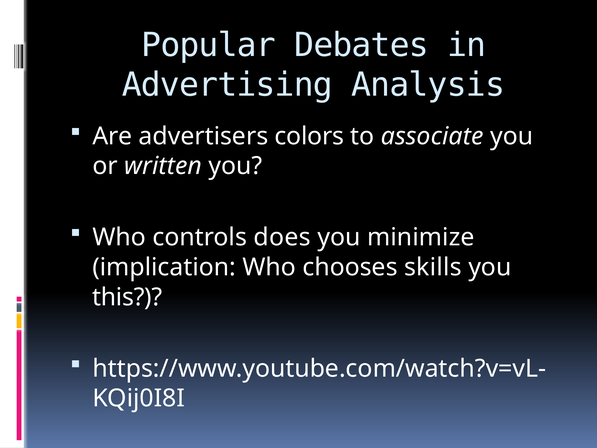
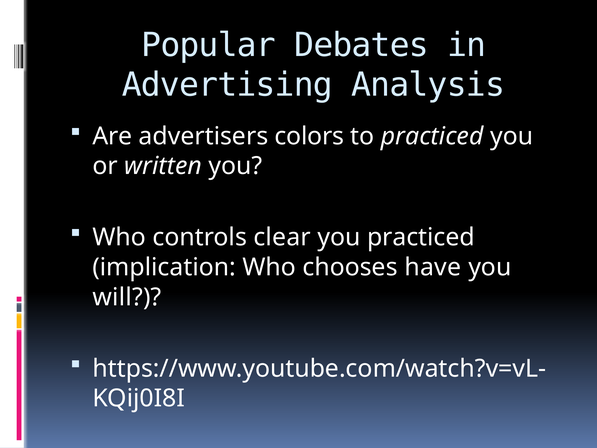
to associate: associate -> practiced (432, 136)
does: does -> clear (282, 237)
you minimize: minimize -> practiced (421, 237)
skills: skills -> have (433, 267)
this: this -> will (127, 297)
